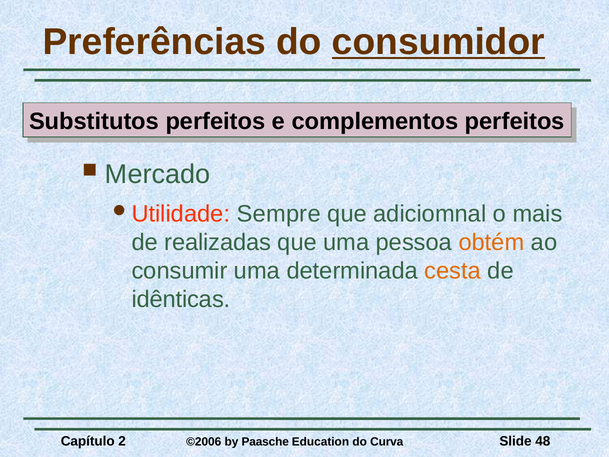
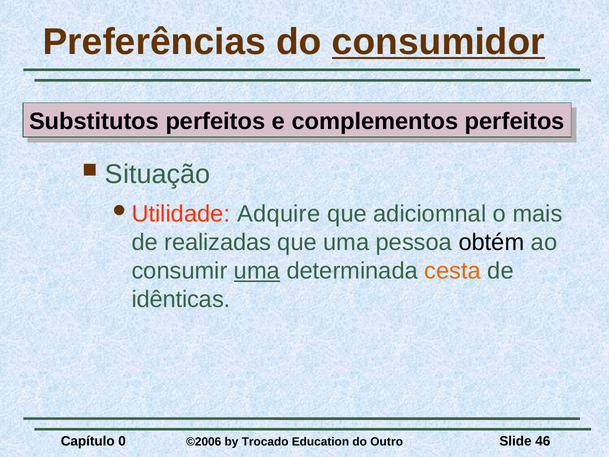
Mercado: Mercado -> Situação (158, 174)
Sempre: Sempre -> Adquire (279, 214)
obtém colour: orange -> black (491, 242)
uma underline: none -> present (257, 271)
2: 2 -> 0 (122, 441)
Paasche: Paasche -> Trocado (265, 442)
Curva: Curva -> Outro (387, 442)
48: 48 -> 46 (543, 441)
